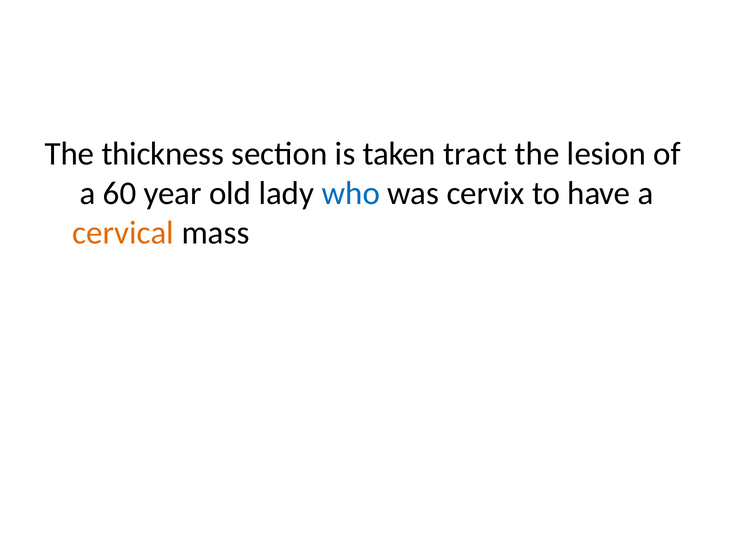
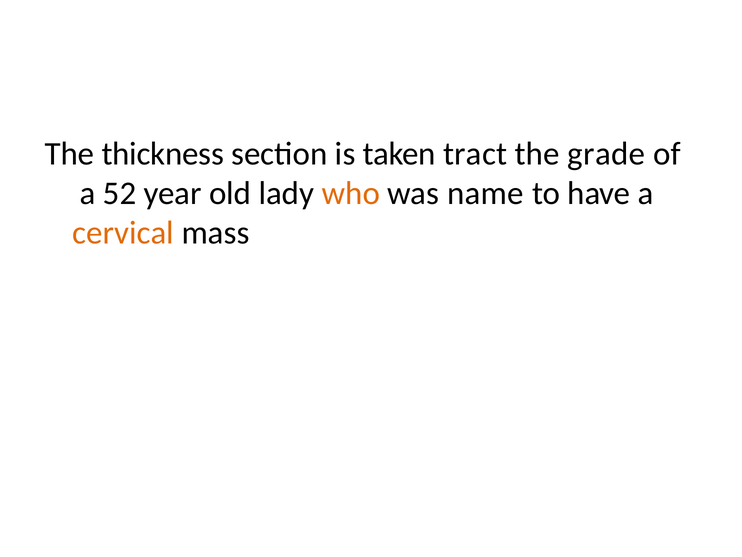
lesion: lesion -> grade (606, 154)
60: 60 -> 52 (120, 193)
who colour: blue -> orange (351, 193)
cervix: cervix -> name (485, 193)
